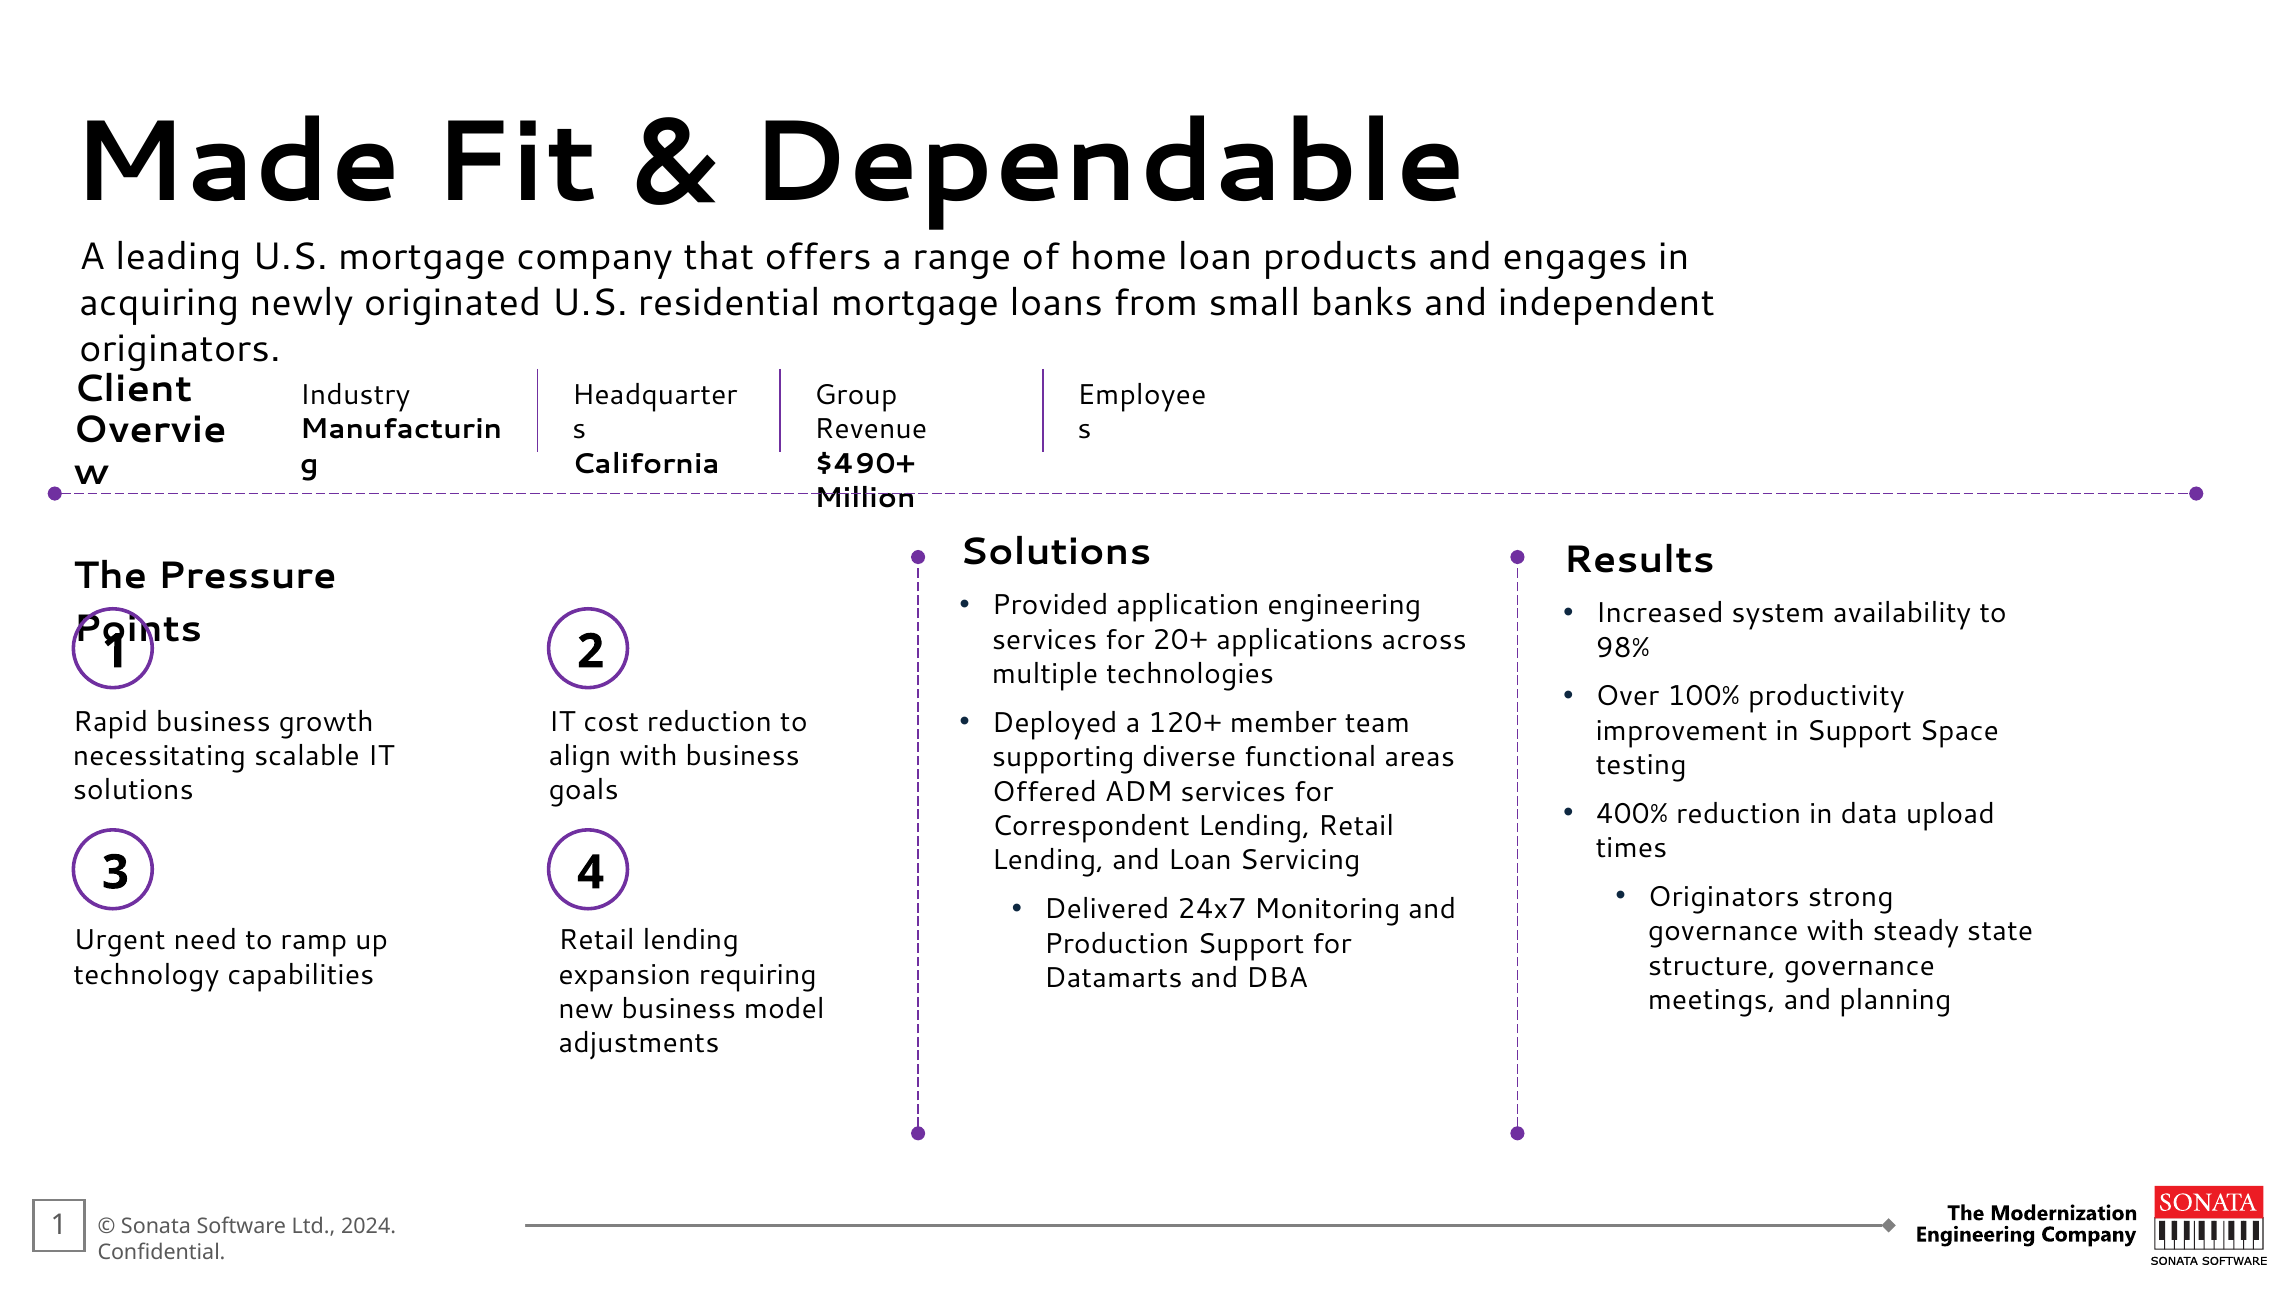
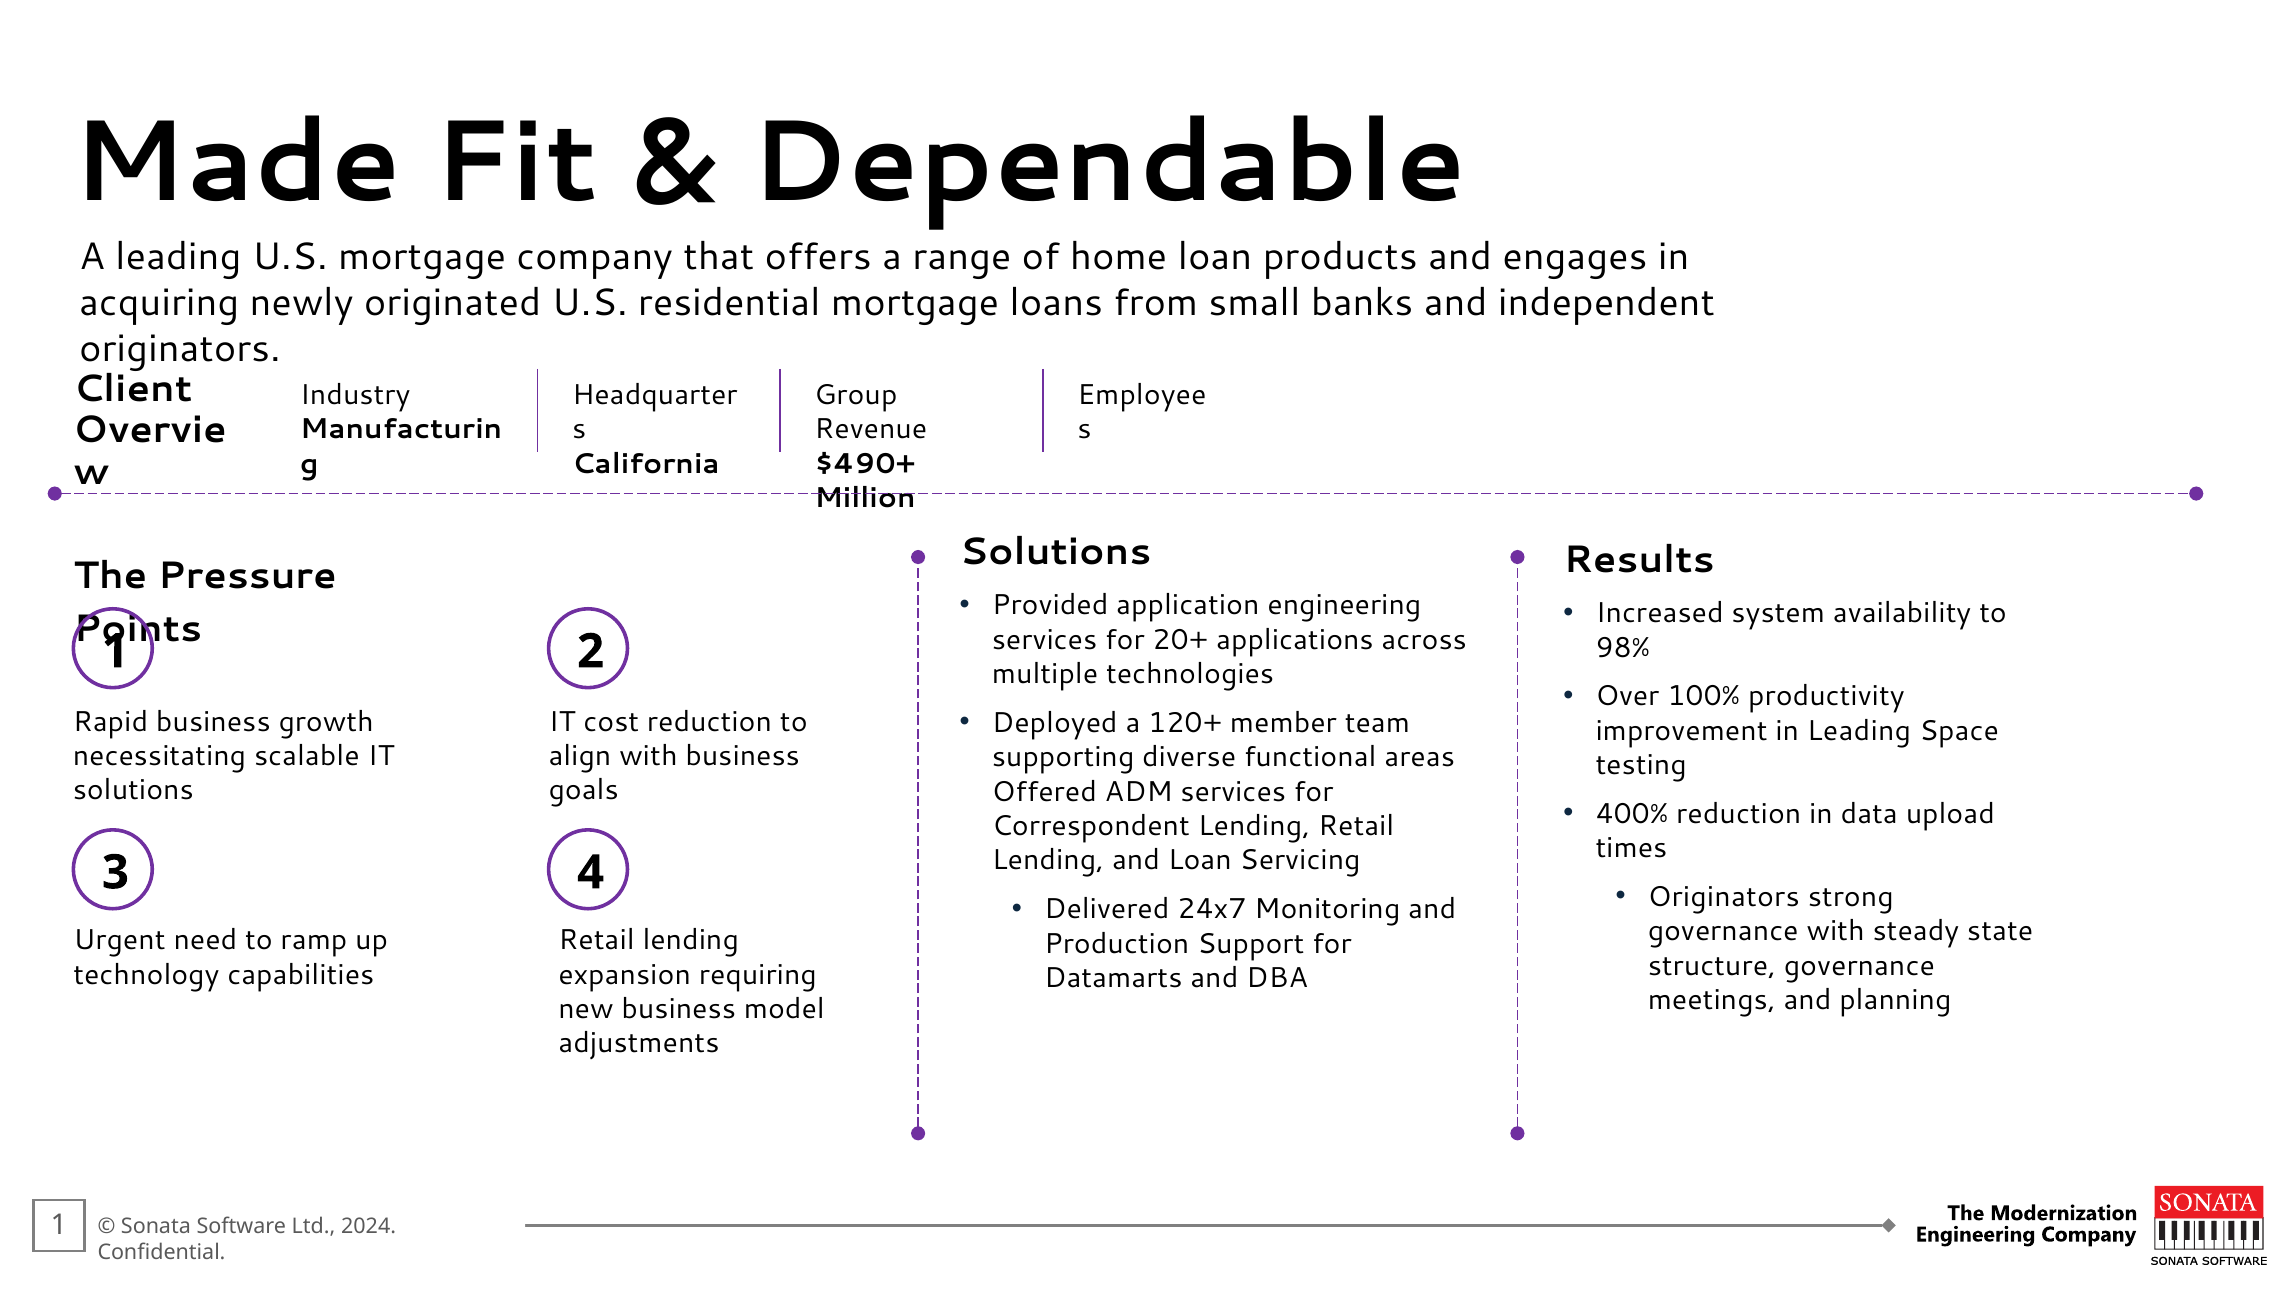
in Support: Support -> Leading (1859, 731)
